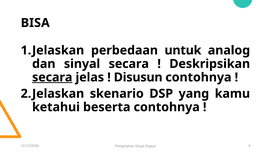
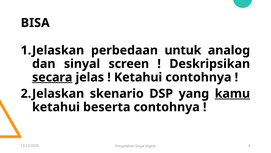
sinyal secara: secara -> screen (129, 64)
Disusun: Disusun -> Ketahui (138, 77)
kamu underline: none -> present (232, 93)
